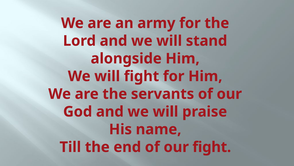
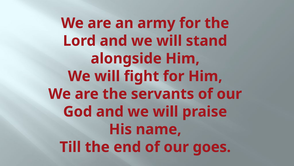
our fight: fight -> goes (212, 147)
